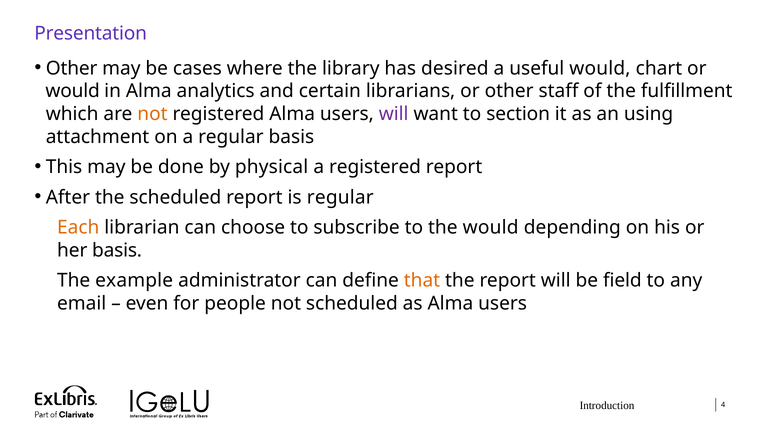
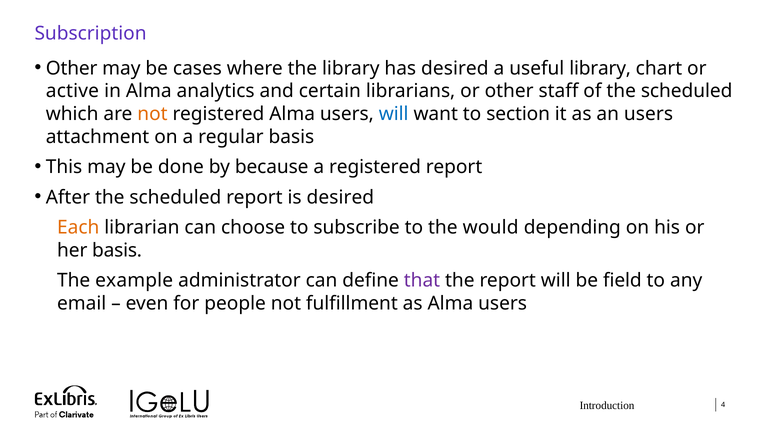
Presentation: Presentation -> Subscription (91, 33)
useful would: would -> library (600, 68)
would: would -> active (72, 91)
of the fulfillment: fulfillment -> scheduled (687, 91)
will colour: purple -> blue (394, 114)
an using: using -> users (648, 114)
physical: physical -> because (272, 167)
is regular: regular -> desired (340, 197)
that colour: orange -> purple (422, 280)
not scheduled: scheduled -> fulfillment (352, 303)
